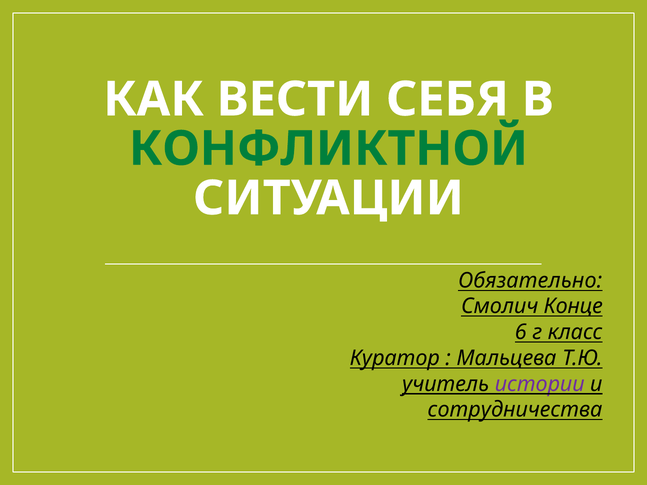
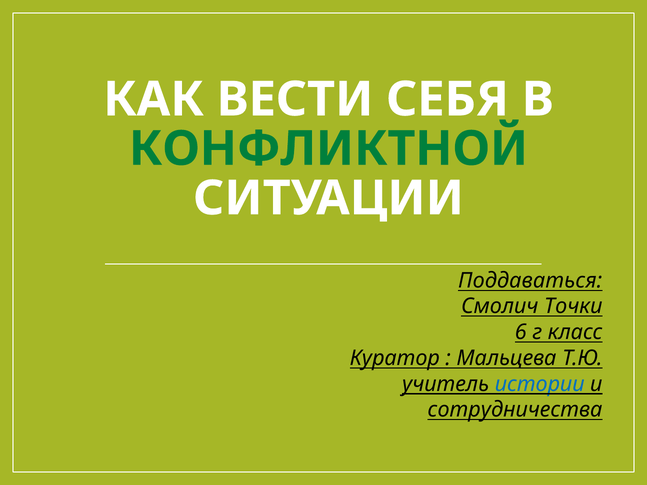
Обязательно: Обязательно -> Поддаваться (530, 281)
Конце: Конце -> Точки (573, 306)
истории colour: purple -> blue (540, 384)
